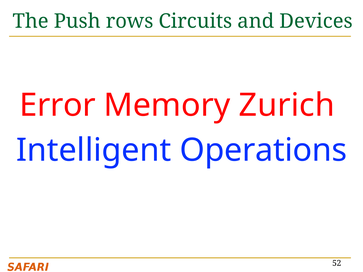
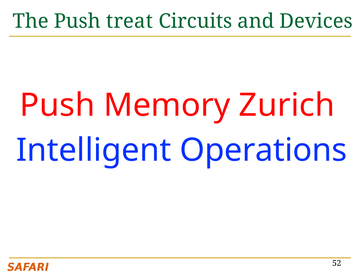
rows: rows -> treat (130, 21)
Error: Error -> Push (57, 105)
